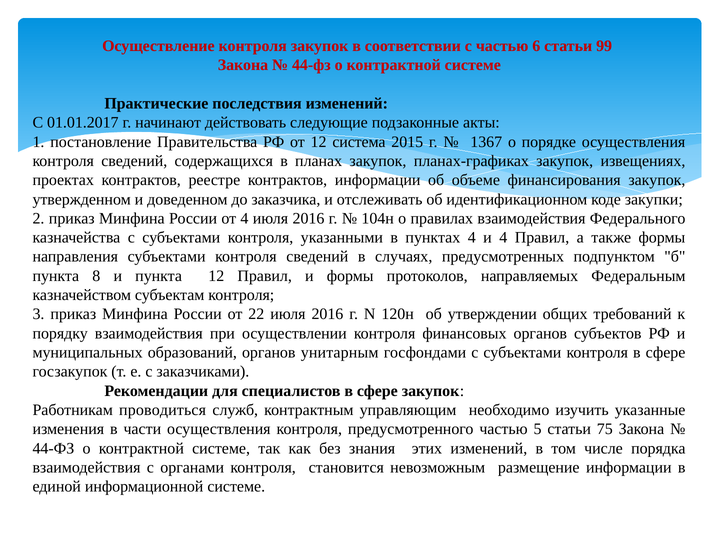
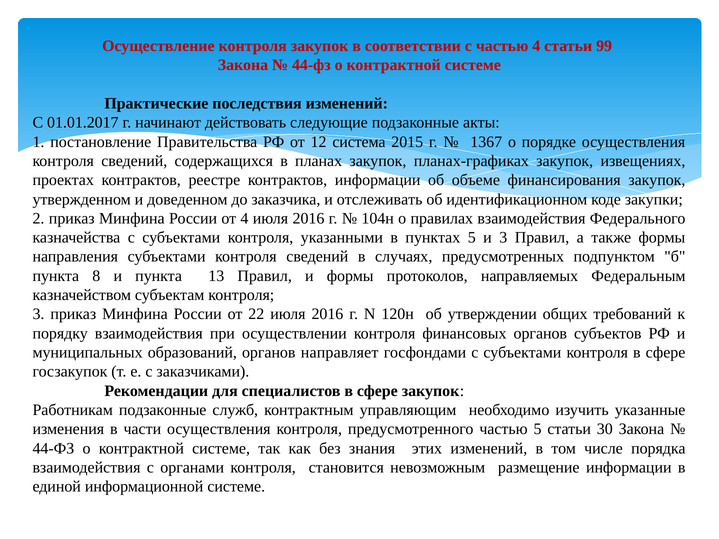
частью 6: 6 -> 4 (536, 46)
пунктах 4: 4 -> 5 (472, 238)
и 4: 4 -> 3 (503, 238)
пункта 12: 12 -> 13 (216, 276)
унитарным: унитарным -> направляет (340, 353)
Работникам проводиться: проводиться -> подзаконные (163, 410)
75: 75 -> 30 (605, 429)
